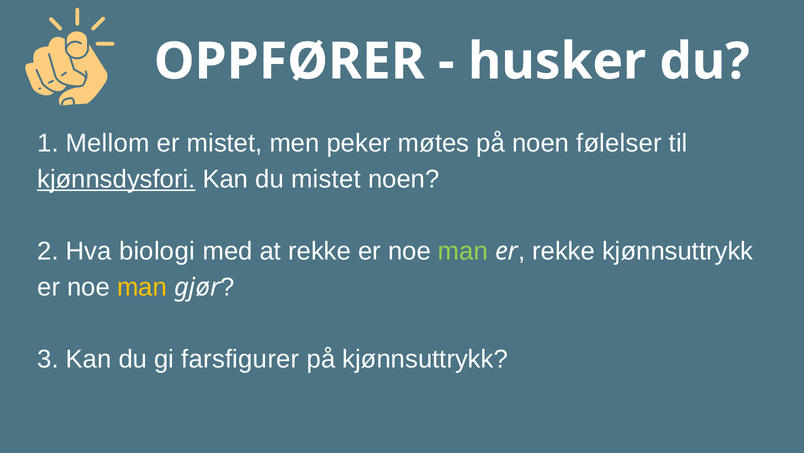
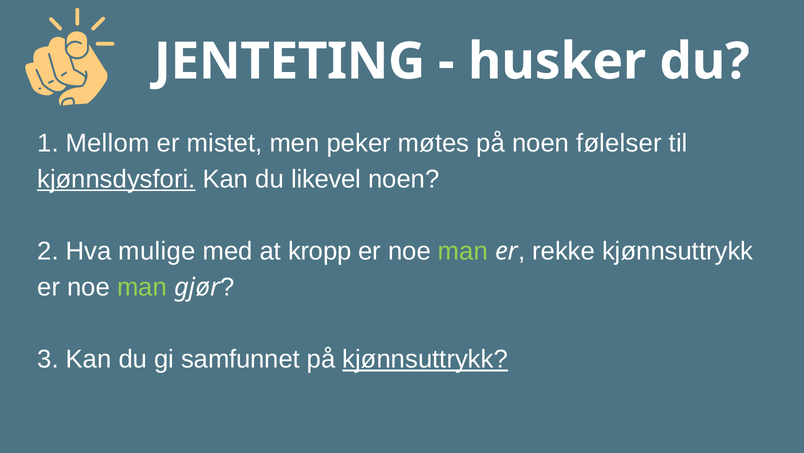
OPPFØRER: OPPFØRER -> JENTETING (290, 61)
du mistet: mistet -> likevel (326, 179)
biologi: biologi -> mulige (157, 251)
at rekke: rekke -> kropp (320, 251)
man colour: yellow -> light green (142, 287)
farsfigurer: farsfigurer -> samfunnet (241, 359)
kjønnsuttrykk underline: none -> present (425, 359)
